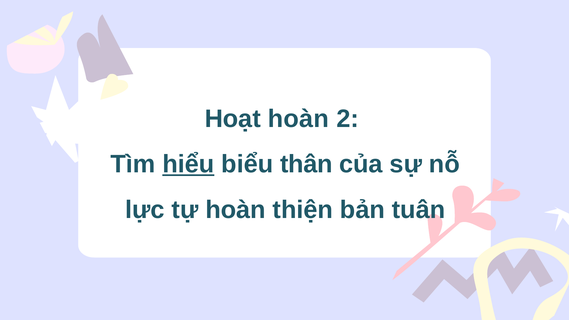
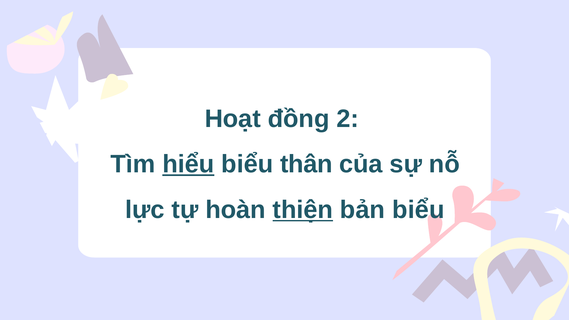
Hoạt hoàn: hoàn -> đồng (299, 119)
thiện underline: none -> present (303, 210)
bản tuân: tuân -> biểu (418, 210)
